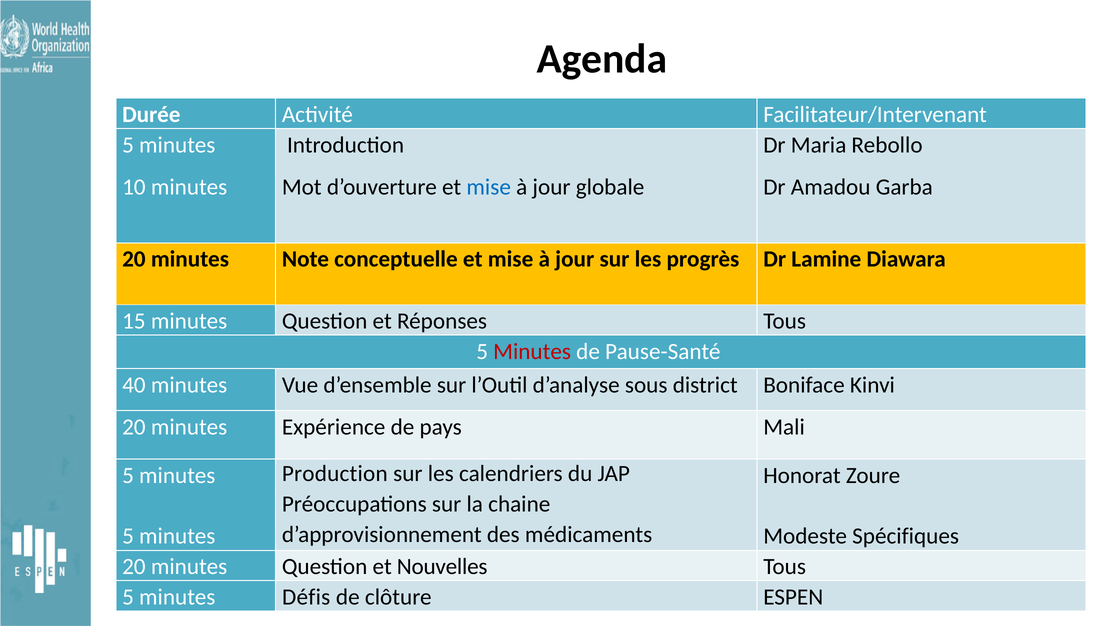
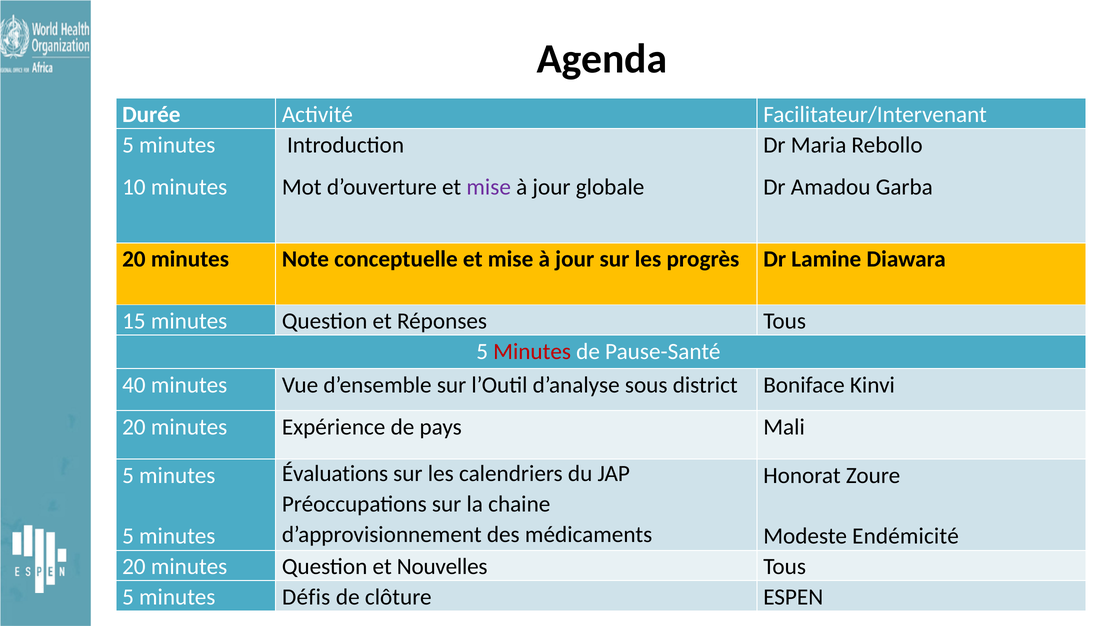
mise colour: blue -> purple (489, 187)
Production: Production -> Évaluations (335, 473)
Spécifiques: Spécifiques -> Endémicité (906, 536)
